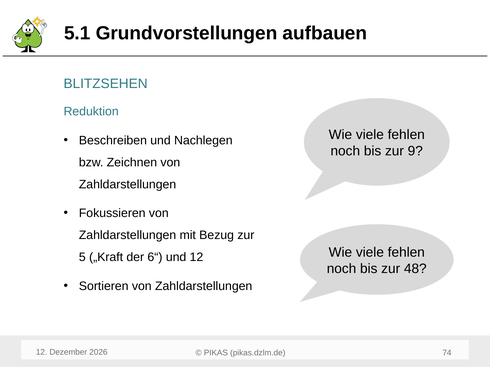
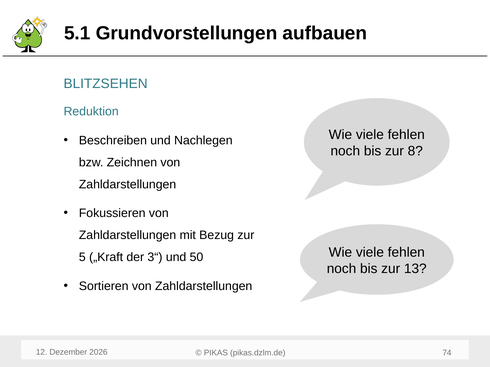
9: 9 -> 8 (415, 151)
6“: 6“ -> 3“ (155, 258)
und 12: 12 -> 50 (196, 258)
48: 48 -> 13 (415, 269)
